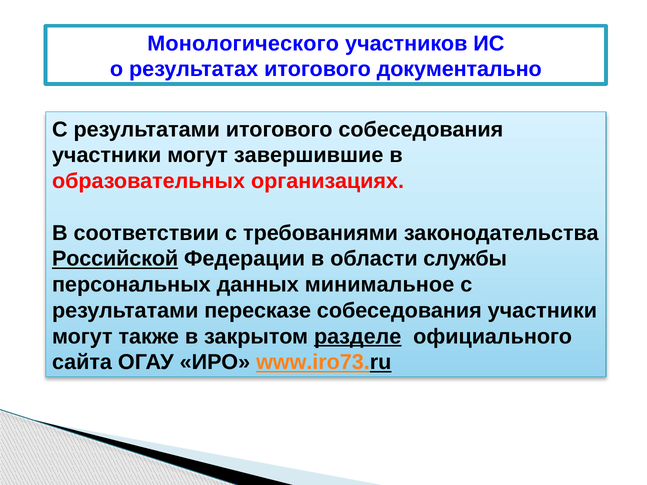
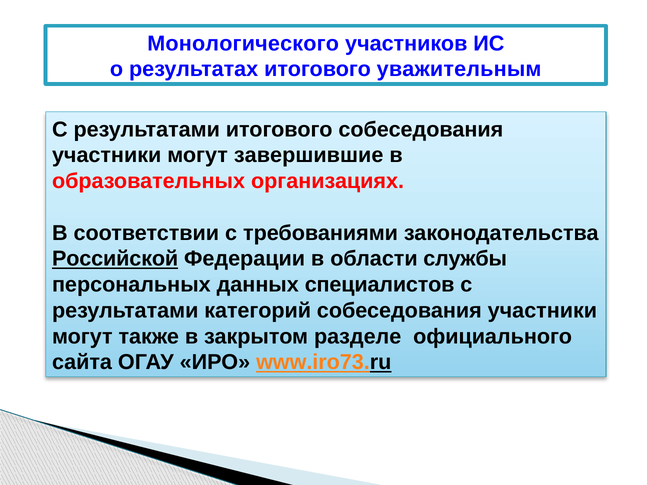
документально: документально -> уважительным (459, 69)
минимальное: минимальное -> специалистов (380, 285)
пересказе: пересказе -> категорий (258, 311)
разделе underline: present -> none (358, 337)
